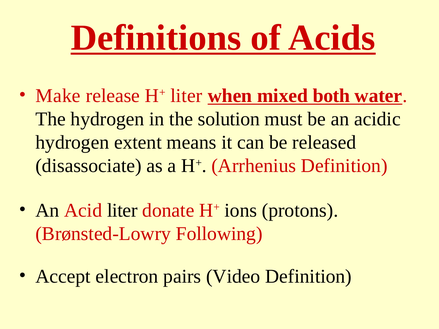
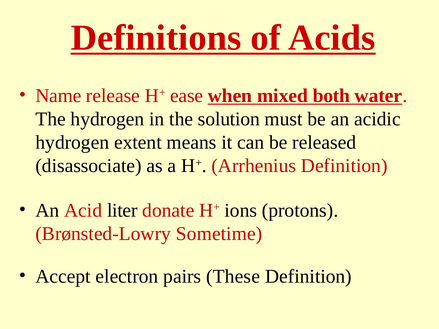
Make: Make -> Name (58, 96)
H+ liter: liter -> ease (187, 96)
Following: Following -> Sometime (219, 234)
Video: Video -> These (233, 277)
